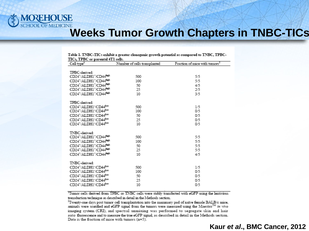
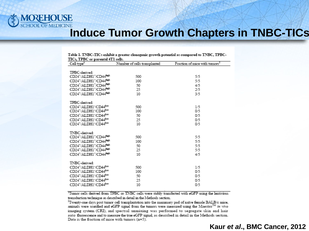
Weeks: Weeks -> Induce (88, 33)
